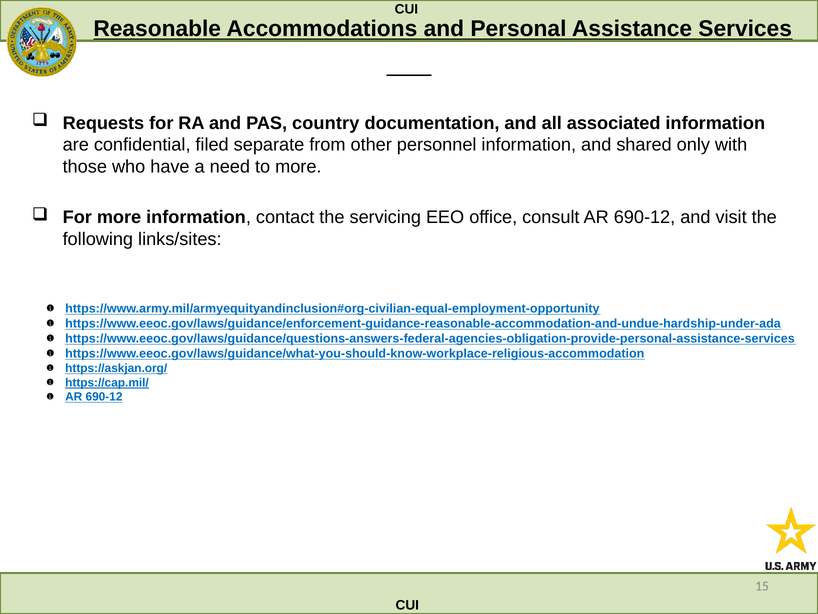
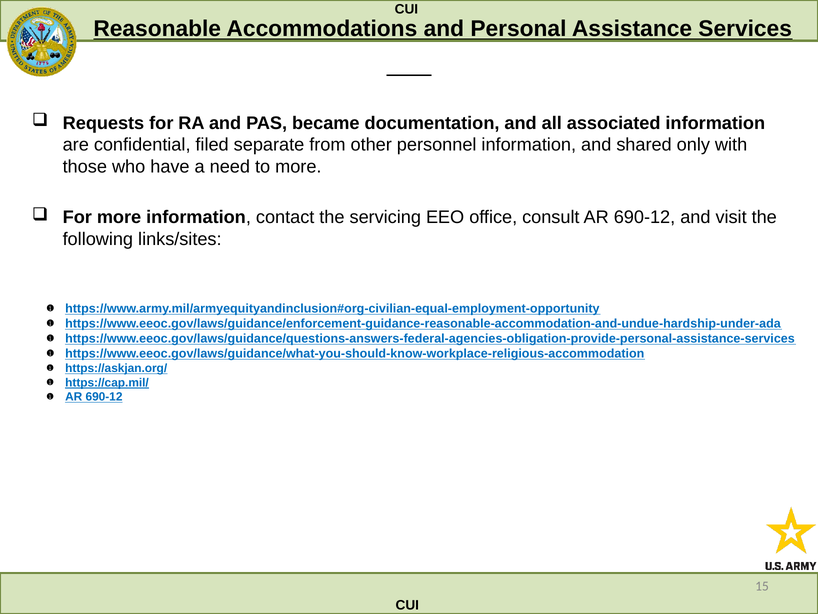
country: country -> became (326, 123)
